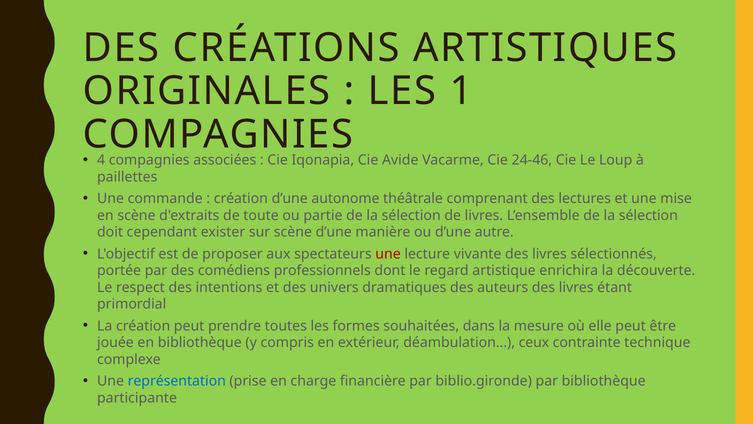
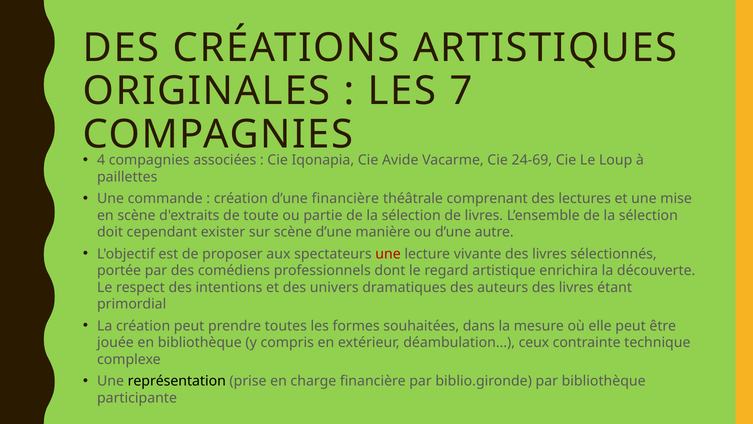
1: 1 -> 7 (461, 91)
24-46: 24-46 -> 24-69 (532, 160)
d’une autonome: autonome -> financière (345, 198)
représentation colour: blue -> black (177, 381)
